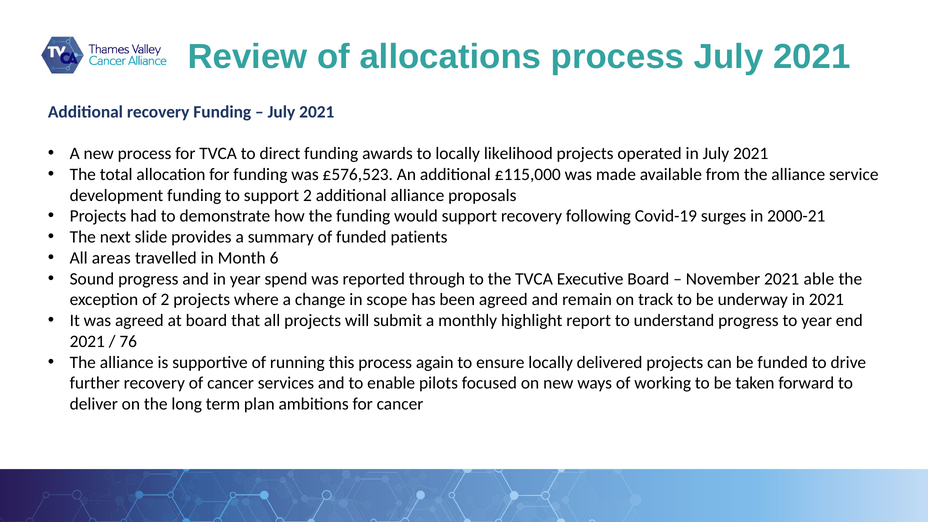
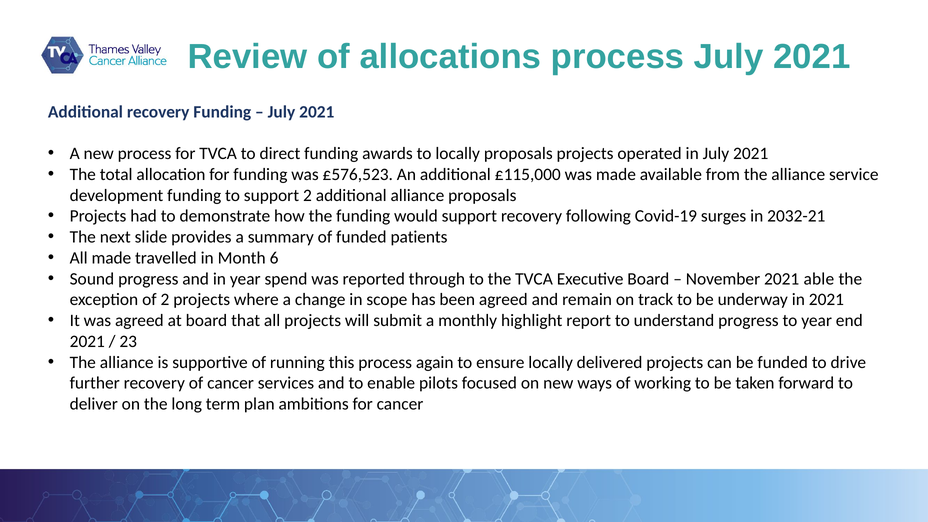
locally likelihood: likelihood -> proposals (518, 154)
2000-21: 2000-21 -> 2032-21 (796, 216)
All areas: areas -> made (111, 258)
76: 76 -> 23 (128, 341)
